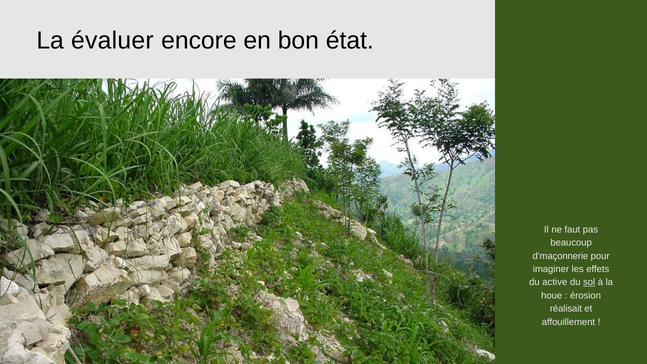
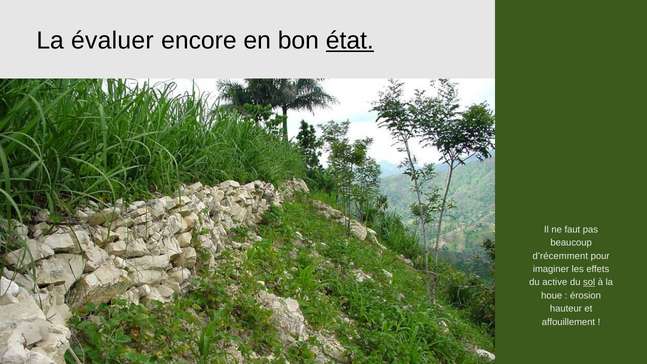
état underline: none -> present (350, 41)
d’maçonnerie: d’maçonnerie -> d’récemment (560, 256)
réalisait: réalisait -> hauteur (566, 309)
